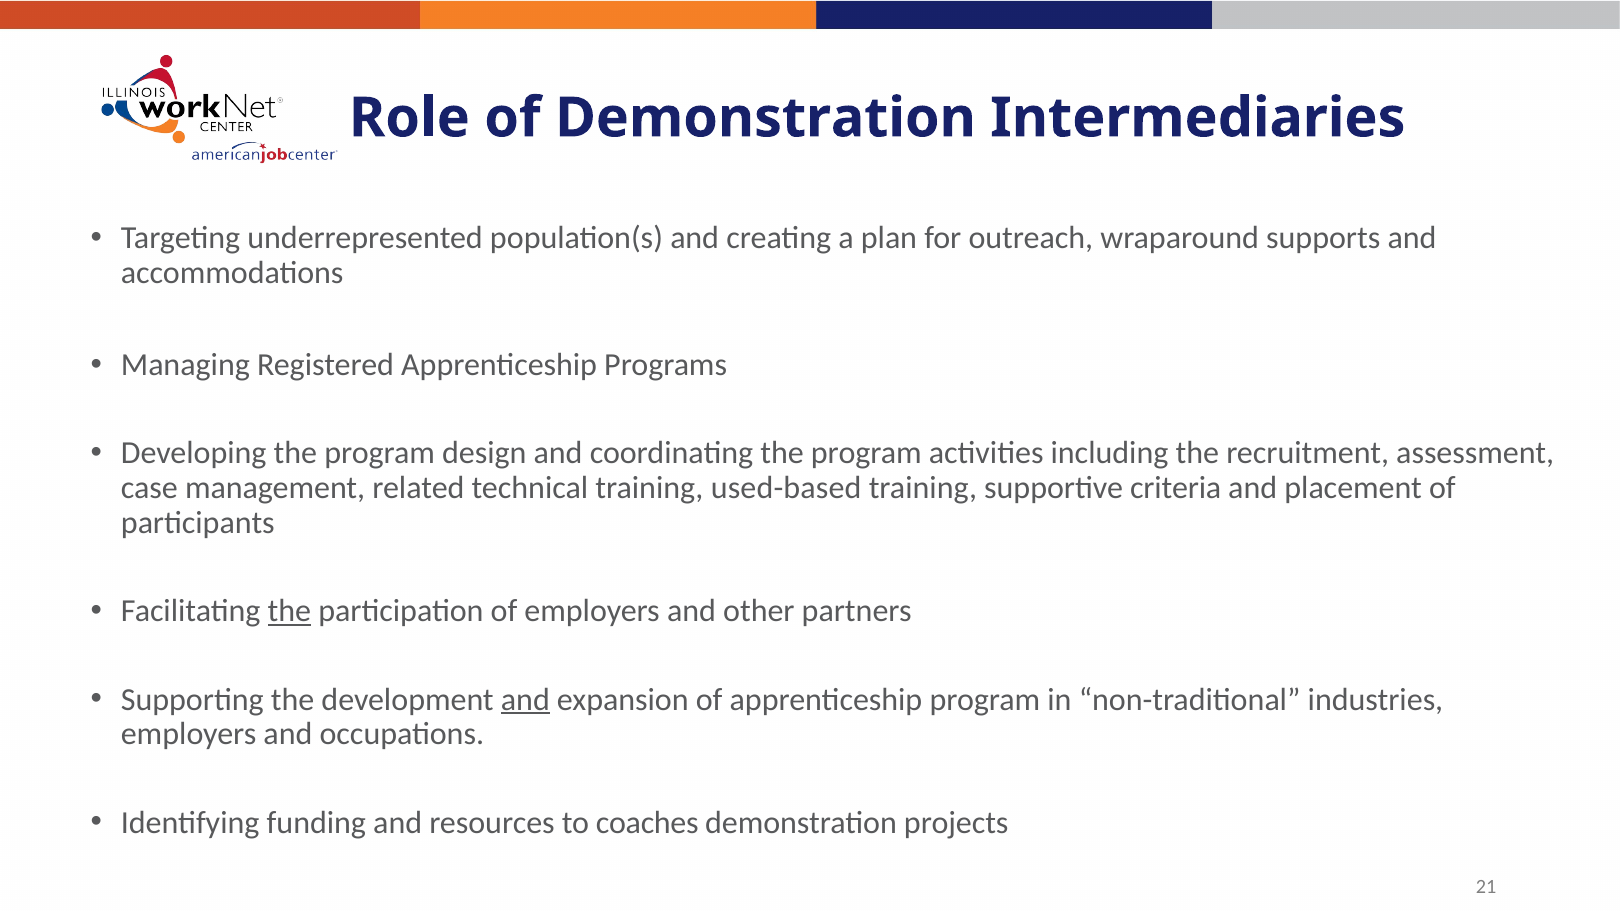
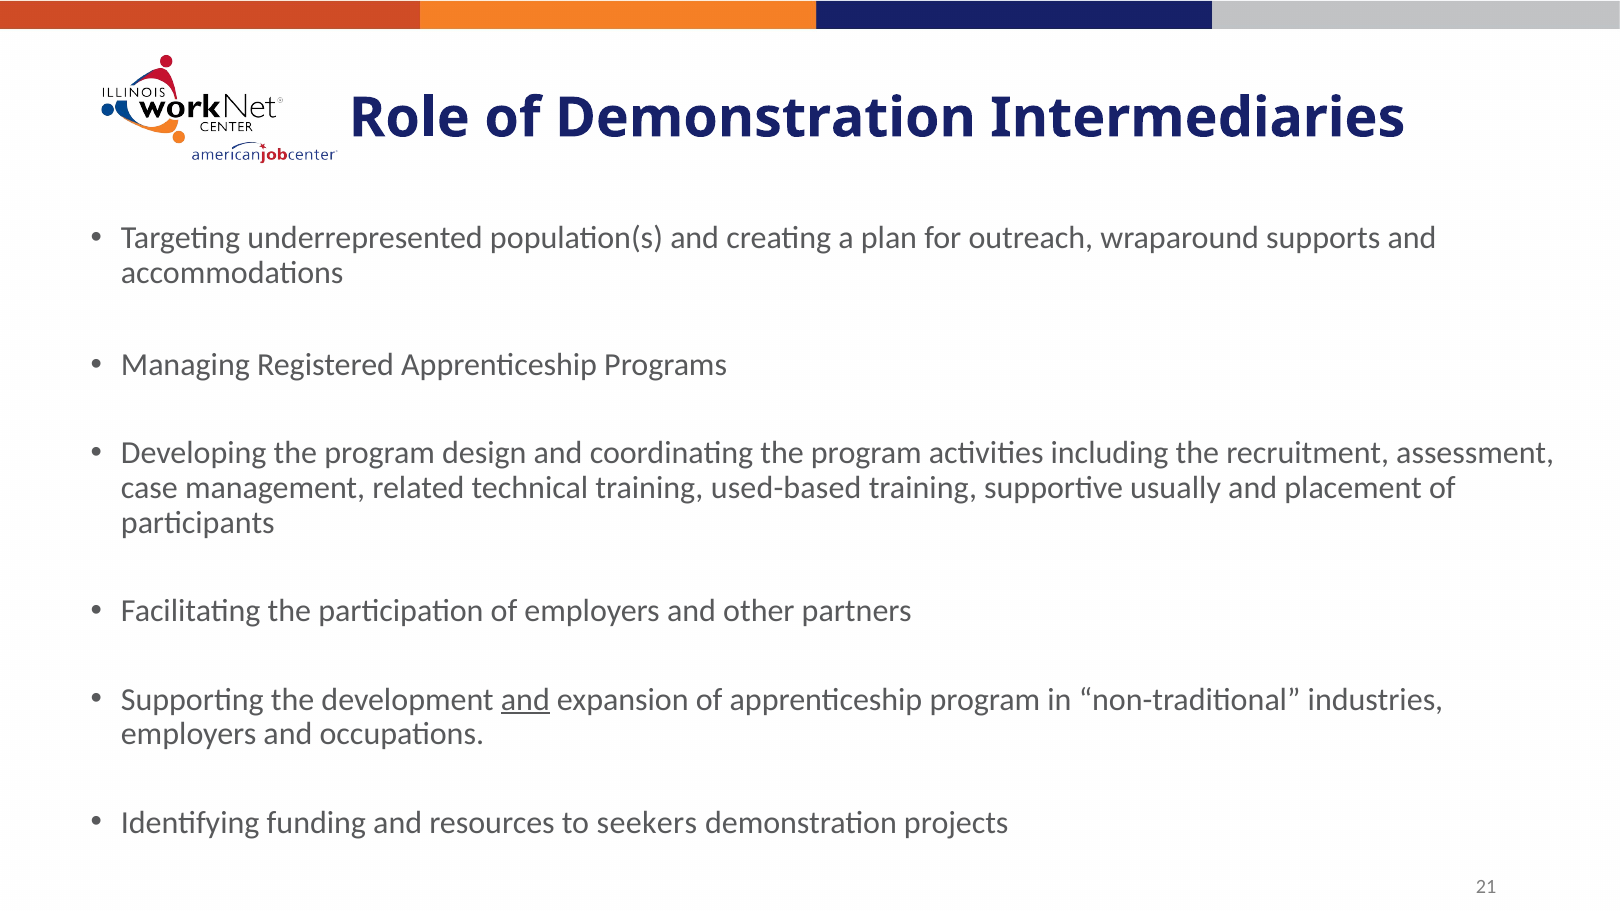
criteria: criteria -> usually (1176, 488)
the underline: present -> none (289, 611)
coaches: coaches -> seekers (647, 823)
